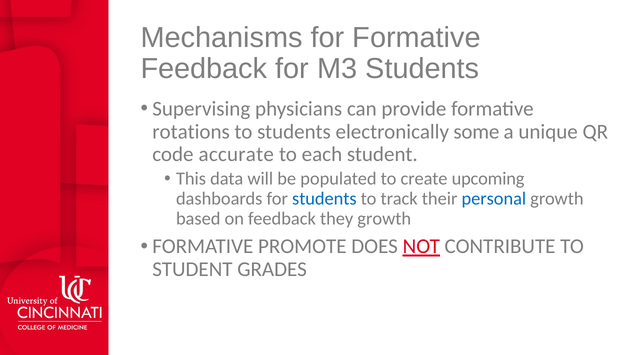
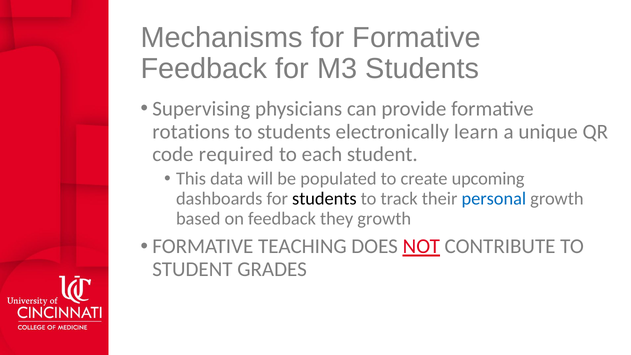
some: some -> learn (476, 132)
accurate: accurate -> required (236, 154)
students colour: blue -> black (324, 199)
PROMOTE: PROMOTE -> TEACHING (302, 246)
